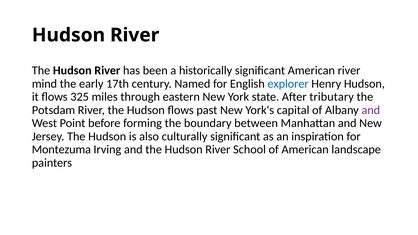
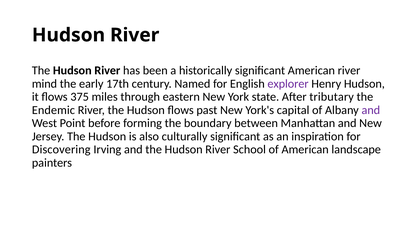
explorer colour: blue -> purple (288, 84)
325: 325 -> 375 (80, 97)
Potsdam: Potsdam -> Endemic (53, 110)
Montezuma: Montezuma -> Discovering (61, 150)
